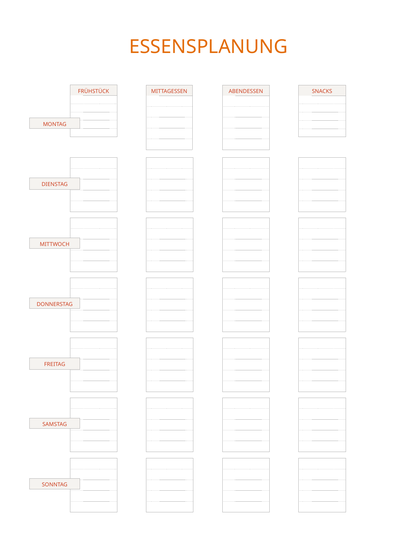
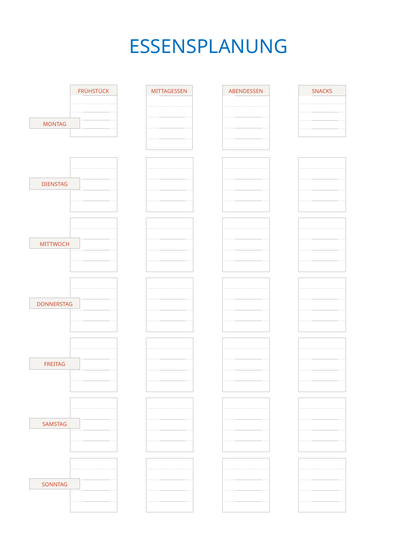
ESSENSPLANUNG colour: orange -> blue (208, 47)
